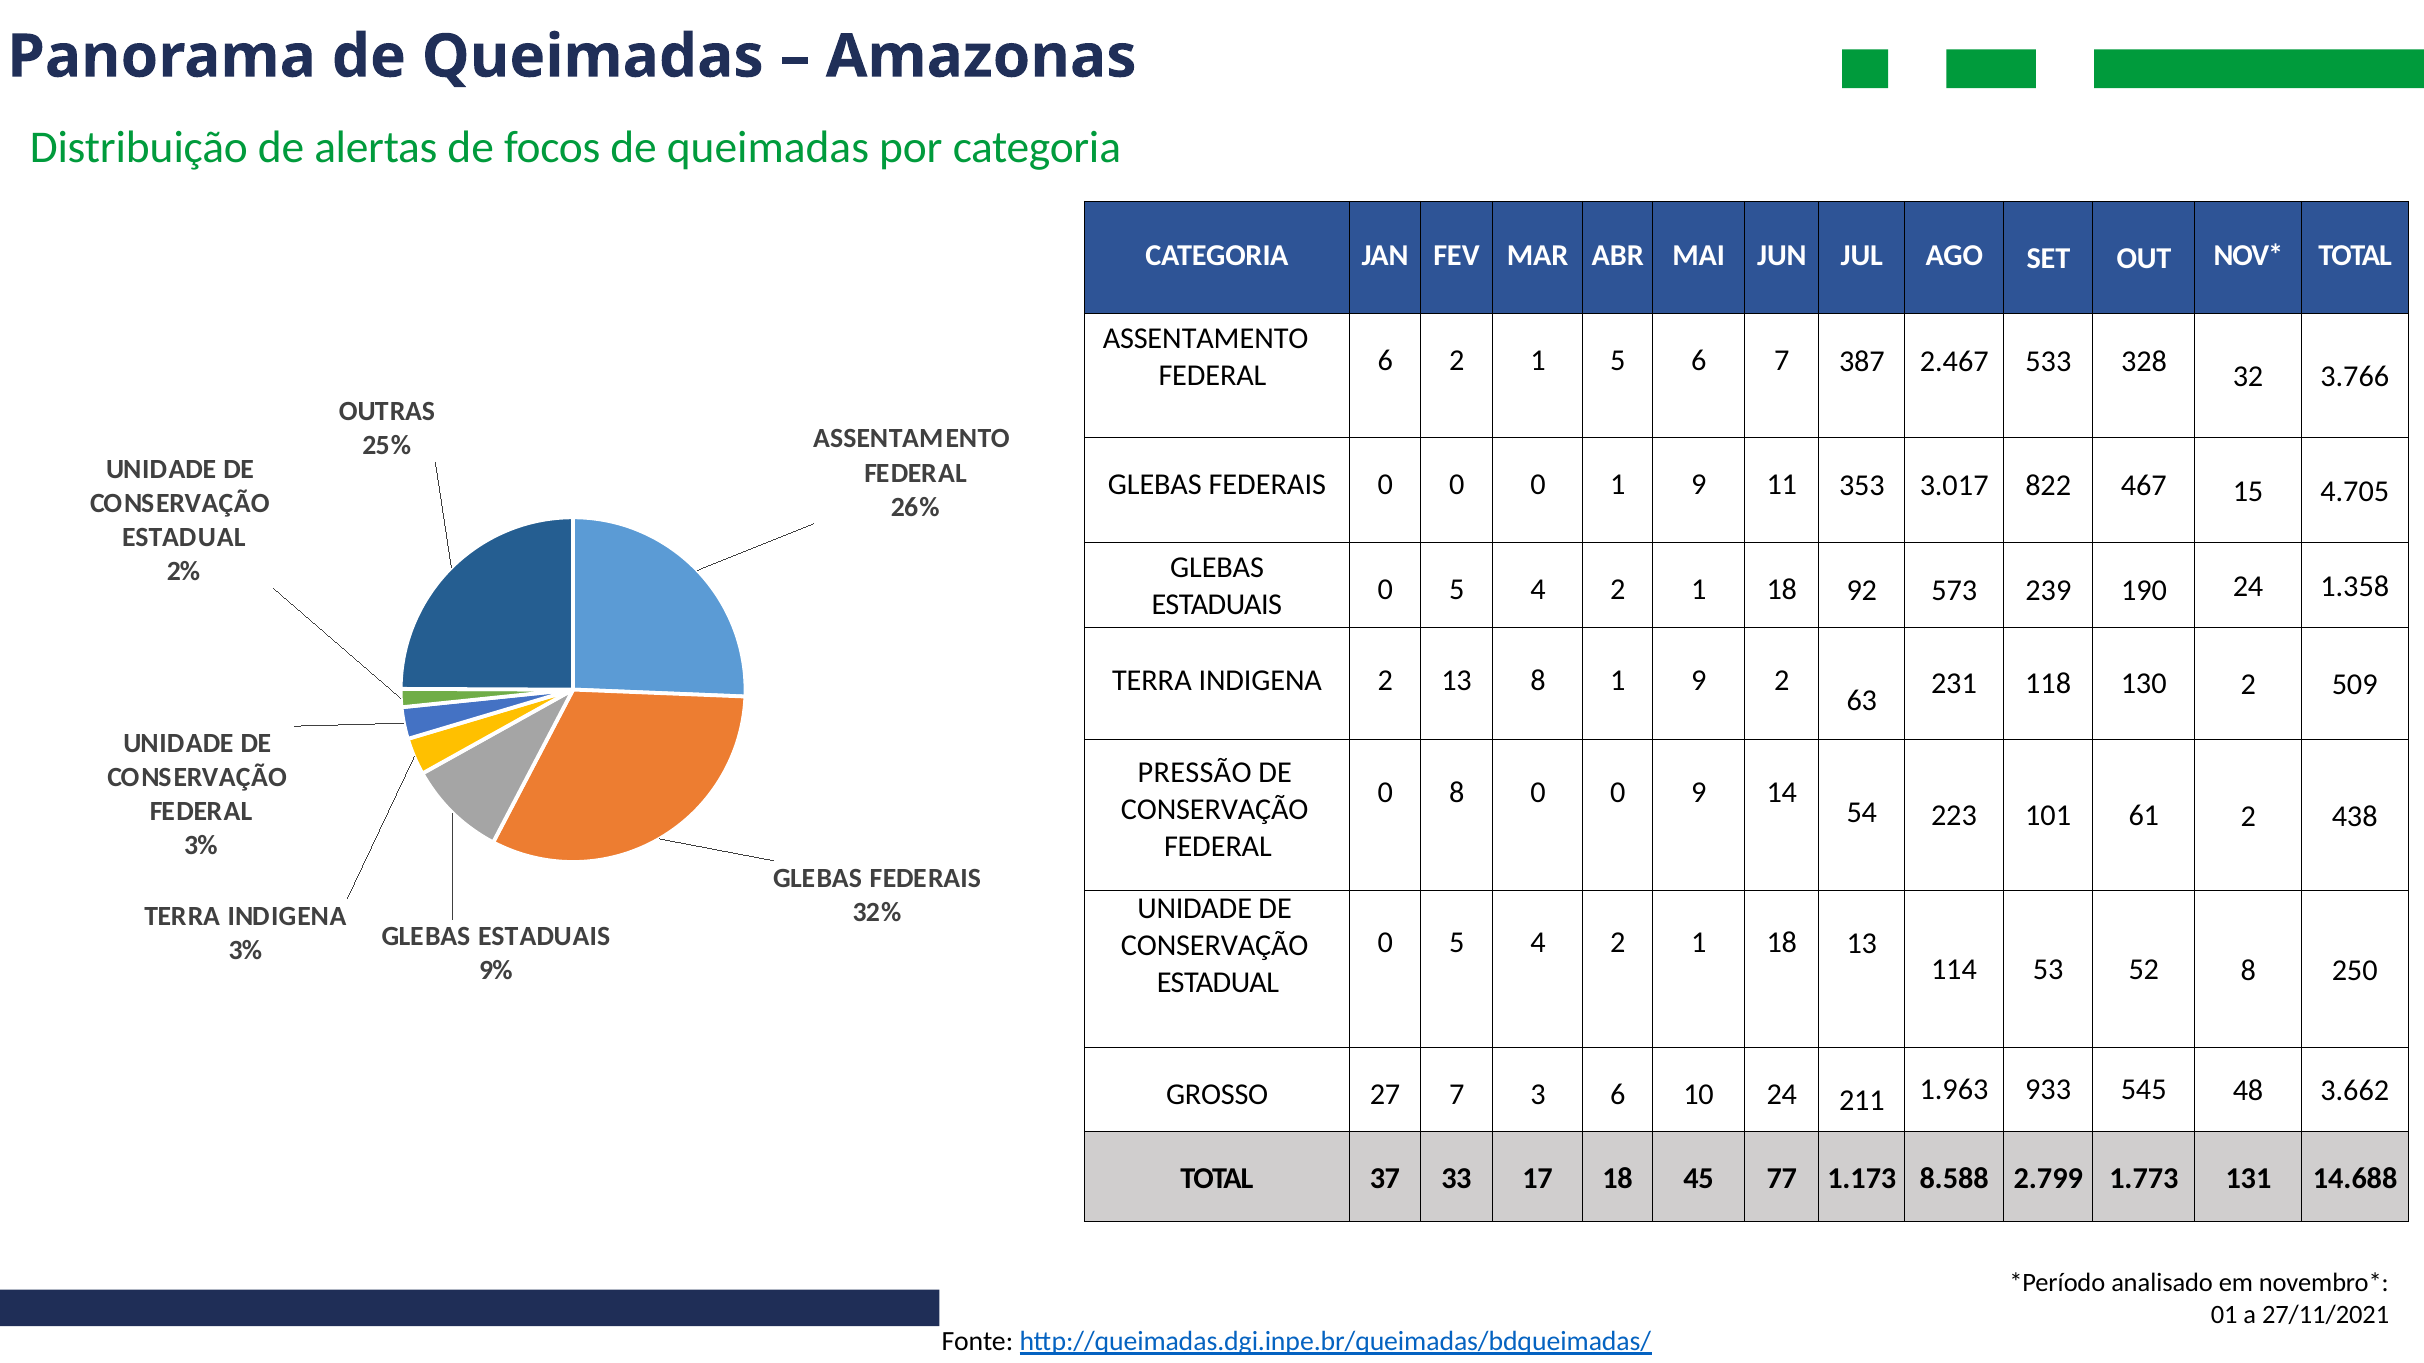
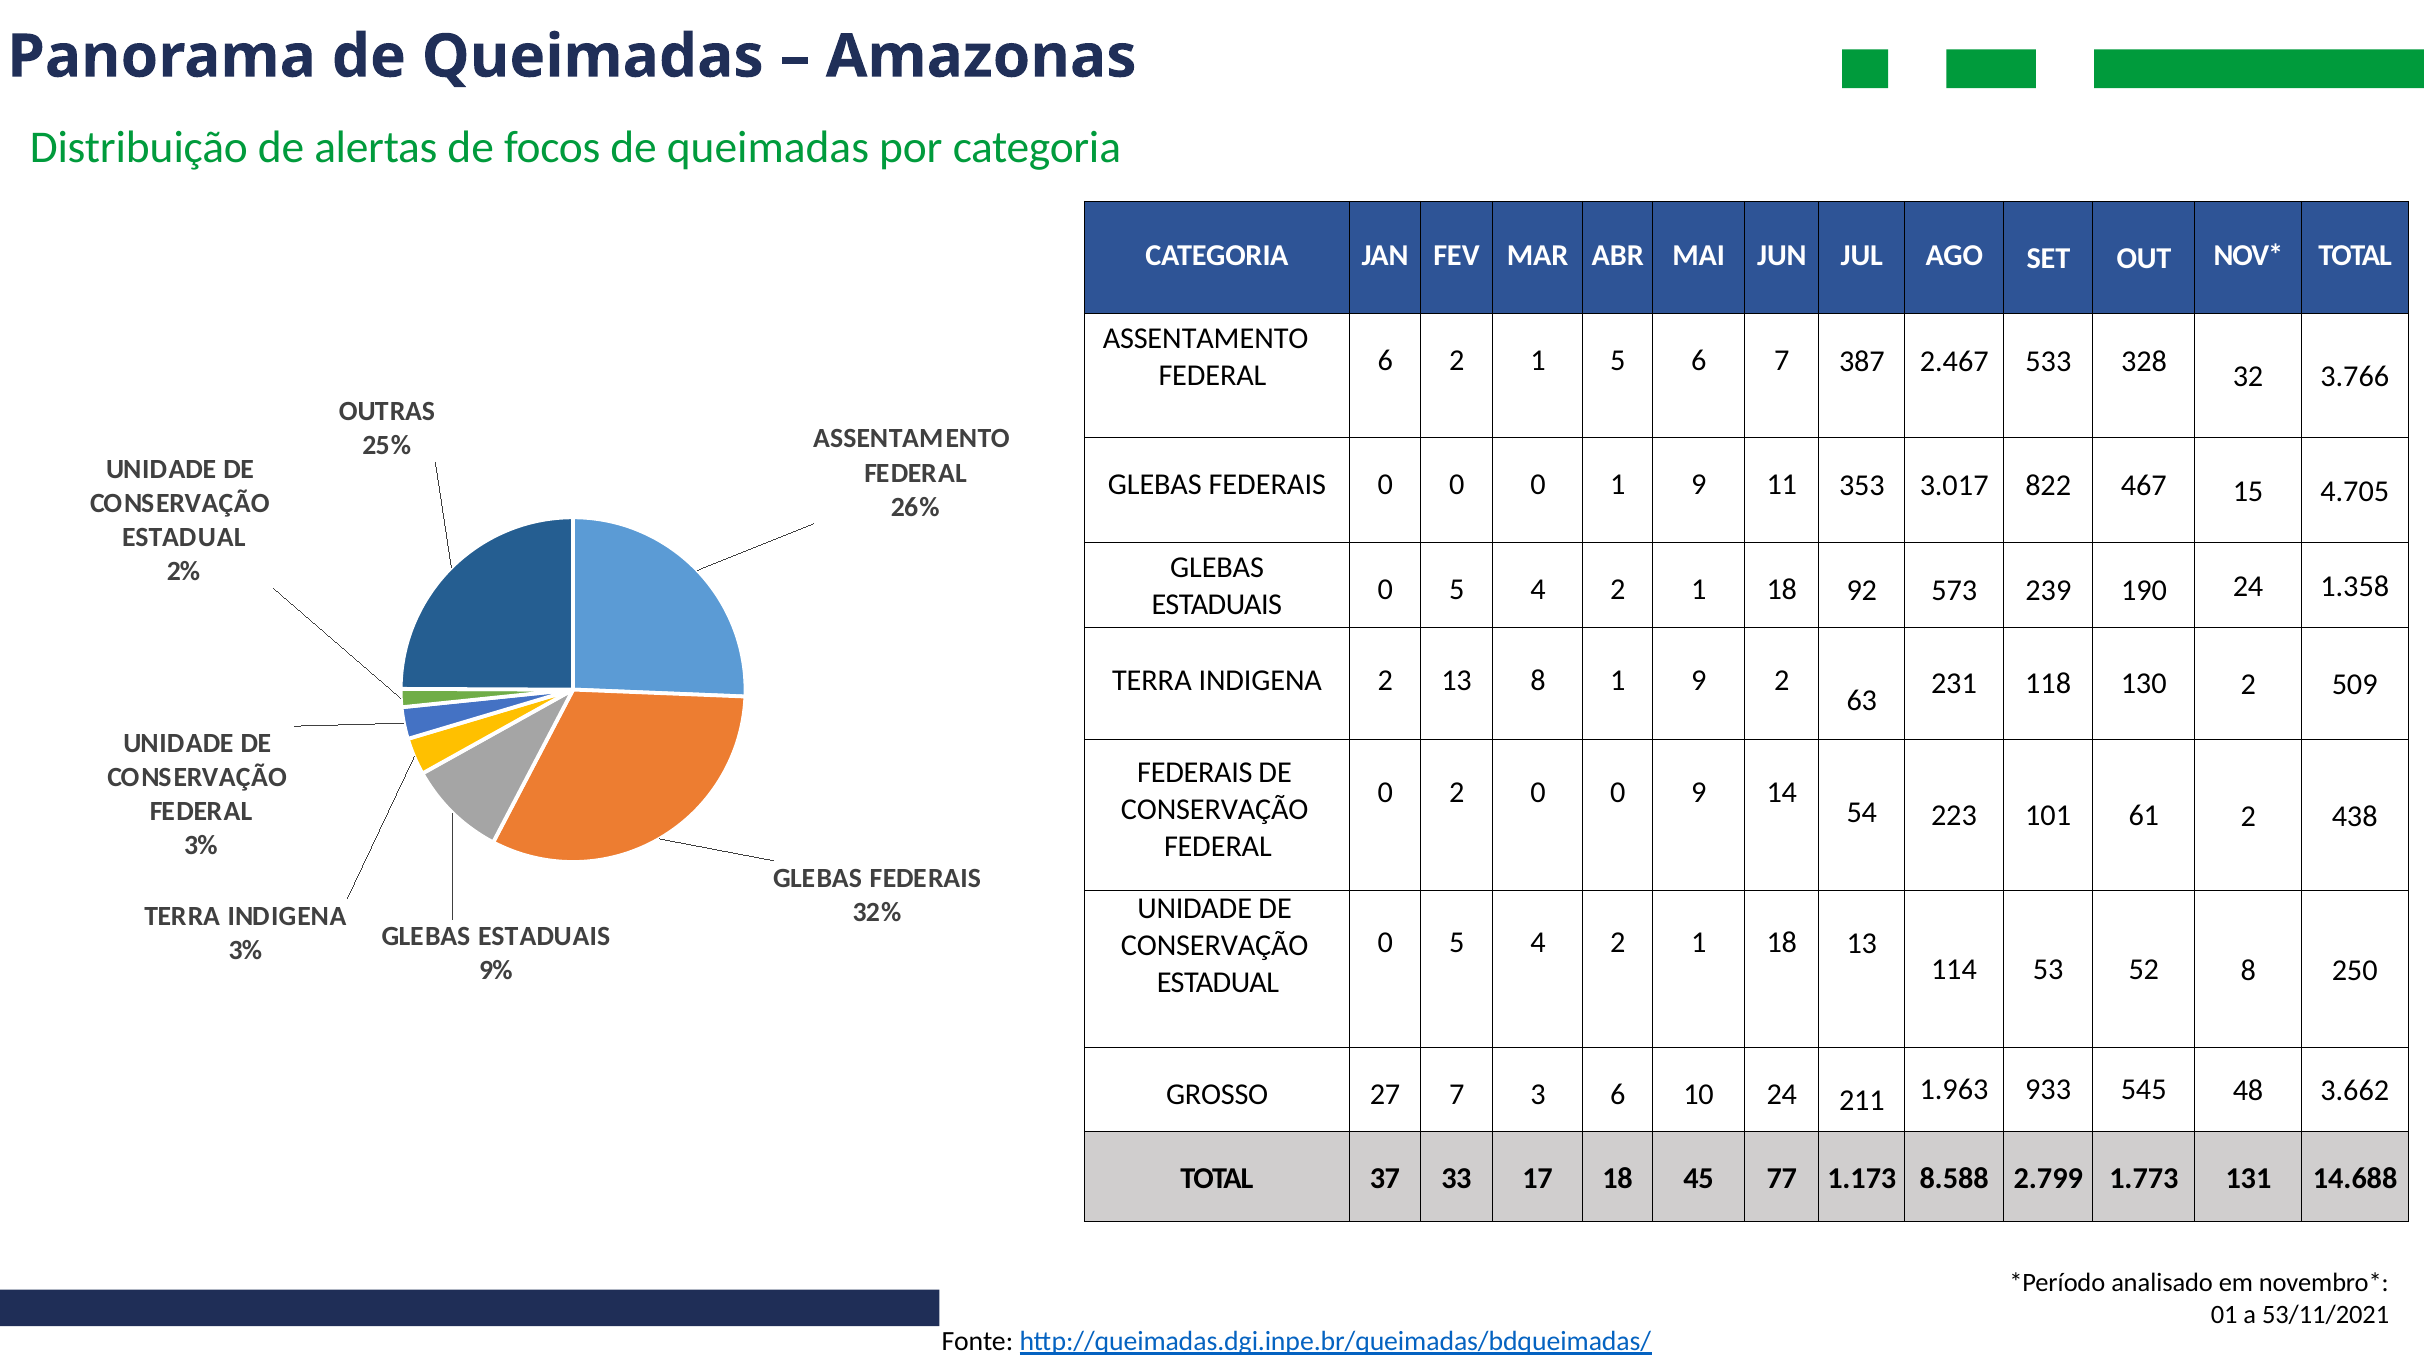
PRESSÃO: PRESSÃO -> FEDERAIS (1195, 773)
0 8: 8 -> 2 (1457, 793)
27/11/2021: 27/11/2021 -> 53/11/2021 (2326, 1315)
